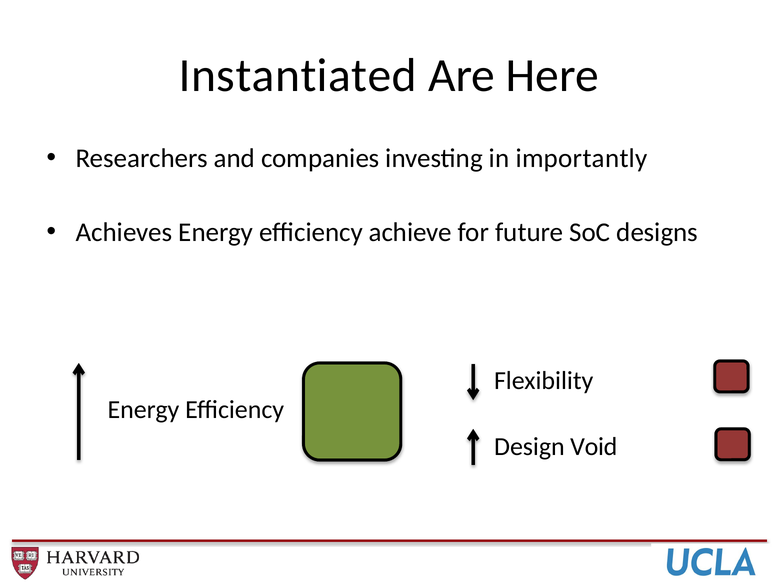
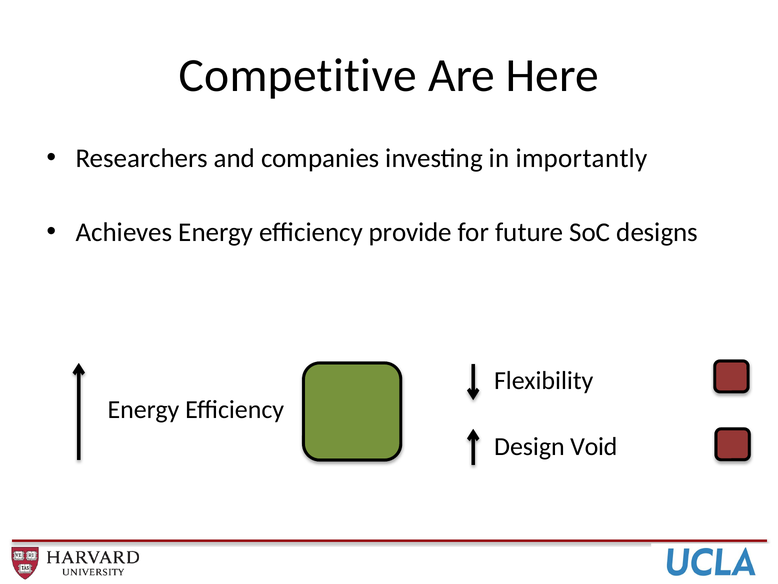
Instantiated: Instantiated -> Competitive (298, 75)
achieve: achieve -> provide (410, 232)
